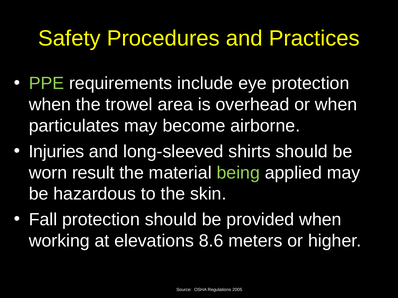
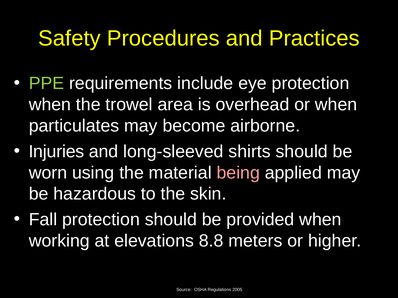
result: result -> using (93, 173)
being colour: light green -> pink (238, 173)
8.6: 8.6 -> 8.8 (211, 241)
